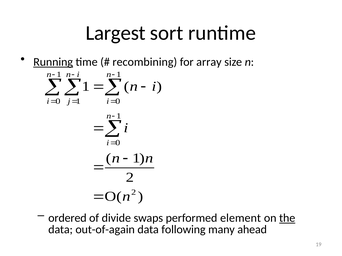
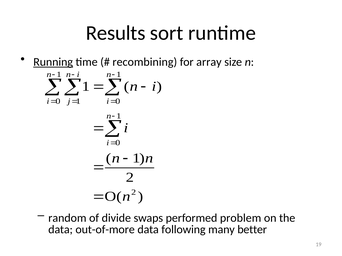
Largest: Largest -> Results (116, 33)
ordered: ordered -> random (67, 218)
element: element -> problem (241, 218)
the underline: present -> none (287, 218)
out-of-again: out-of-again -> out-of-more (105, 230)
ahead: ahead -> better (252, 230)
